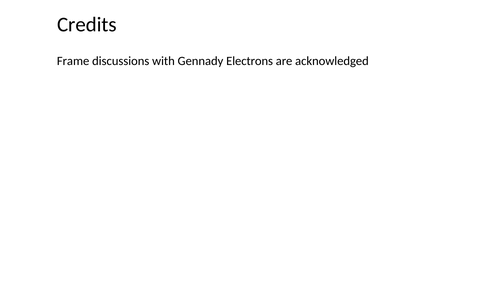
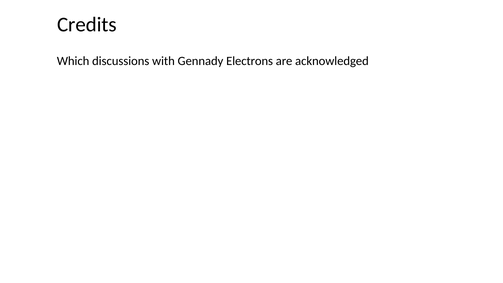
Frame: Frame -> Which (73, 61)
